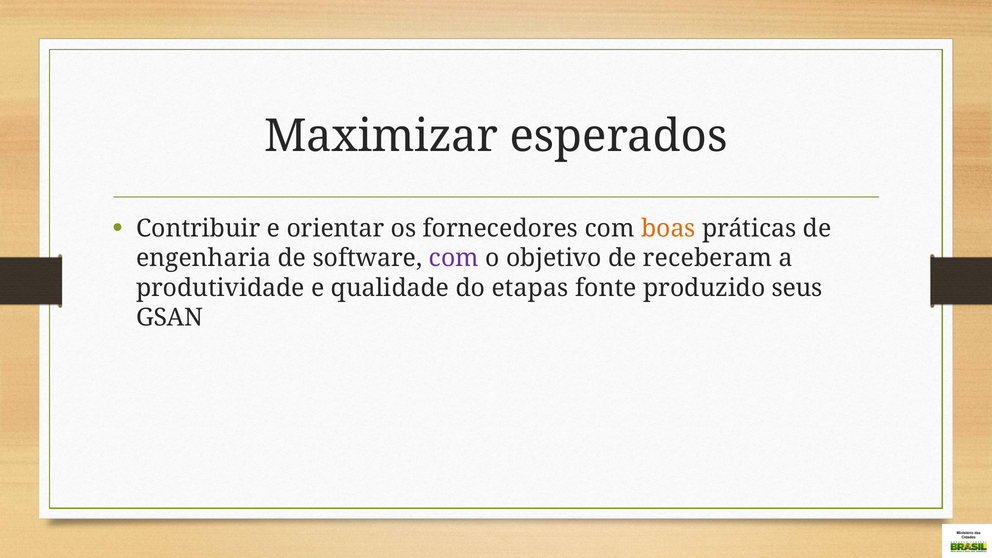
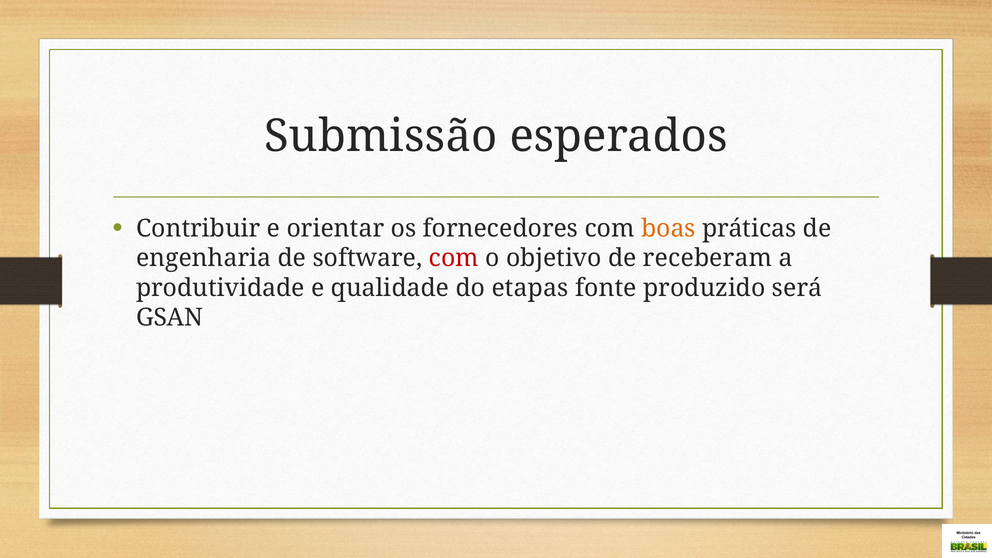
Maximizar: Maximizar -> Submissão (381, 136)
com colour: purple -> red (454, 258)
seus: seus -> será (797, 288)
